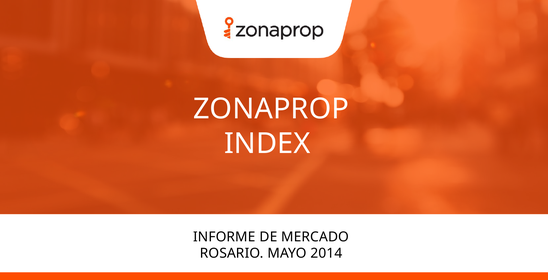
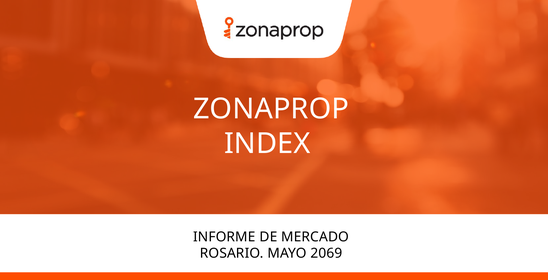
2014: 2014 -> 2069 (326, 253)
